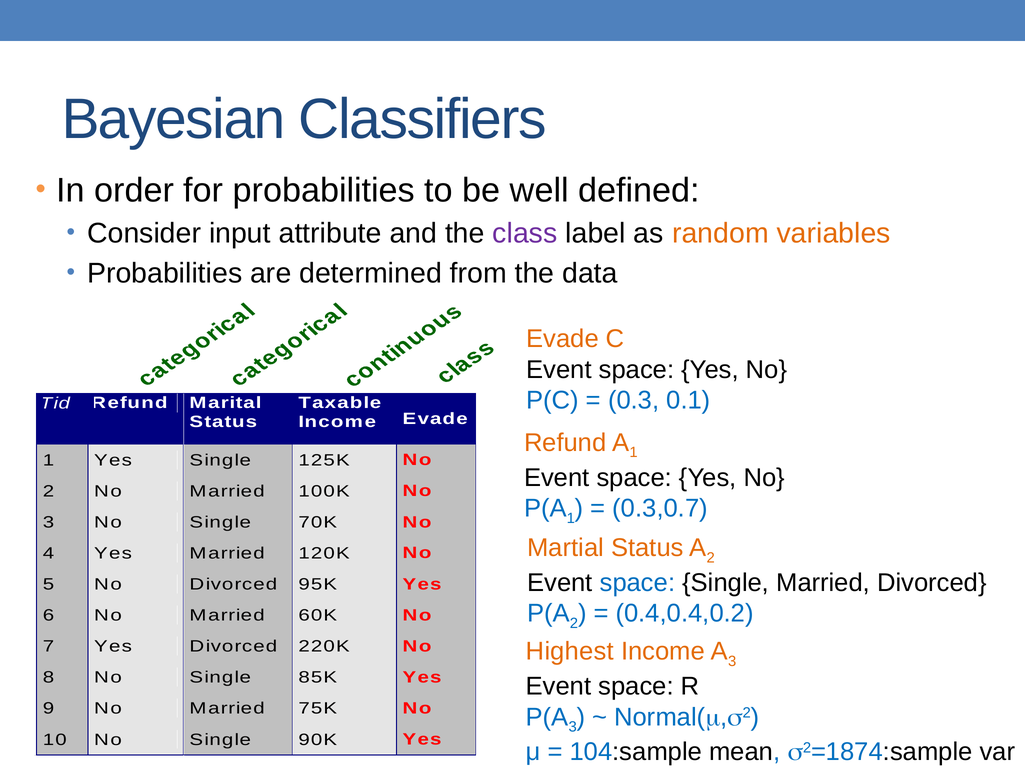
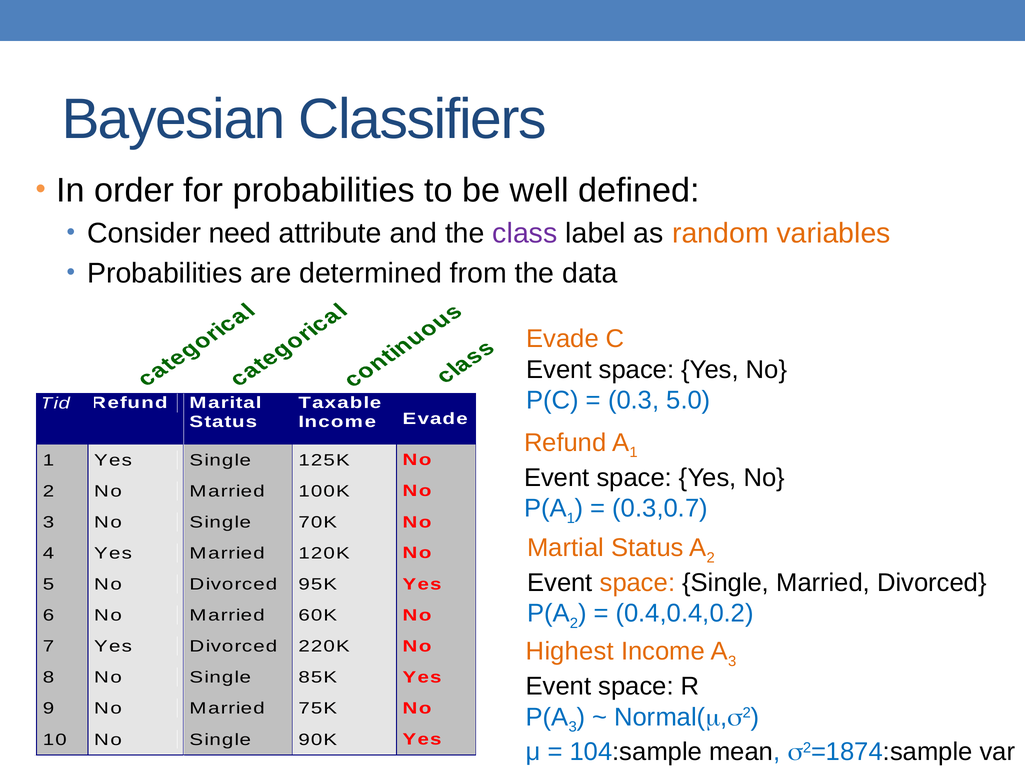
input: input -> need (240, 233)
0.1: 0.1 -> 5.0 (688, 400)
space colour: blue -> orange (637, 583)
